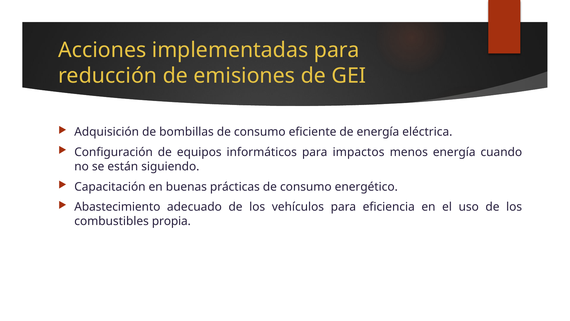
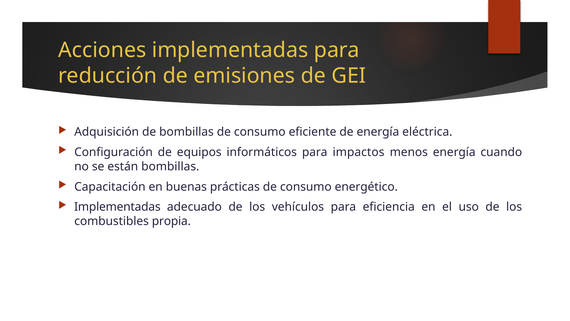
están siguiendo: siguiendo -> bombillas (170, 166)
Abastecimiento: Abastecimiento -> Implementadas (117, 207)
